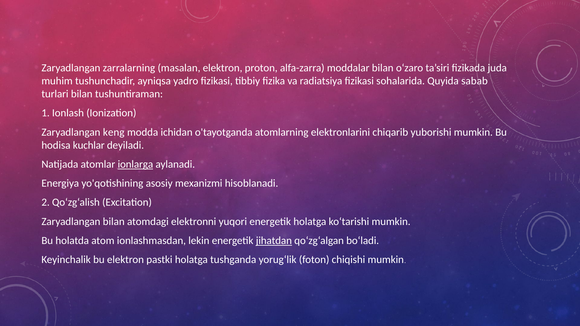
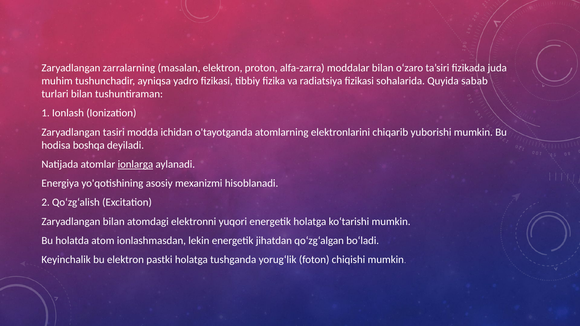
keng: keng -> tasiri (114, 132)
kuchlar: kuchlar -> boshqa (89, 145)
jihatdan underline: present -> none (274, 241)
